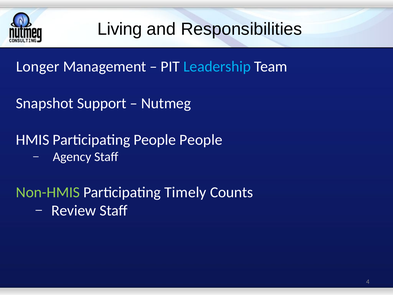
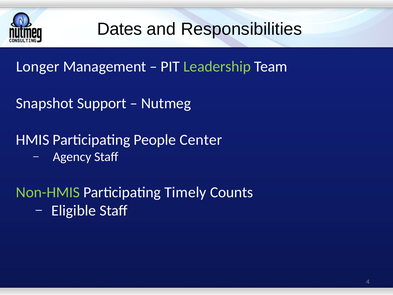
Living: Living -> Dates (120, 29)
Leadership colour: light blue -> light green (217, 67)
People People: People -> Center (201, 140)
Review: Review -> Eligible (74, 210)
